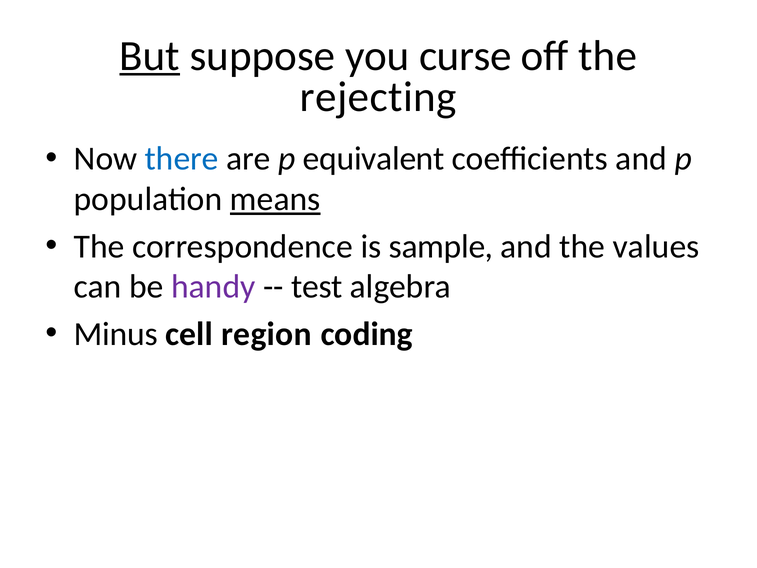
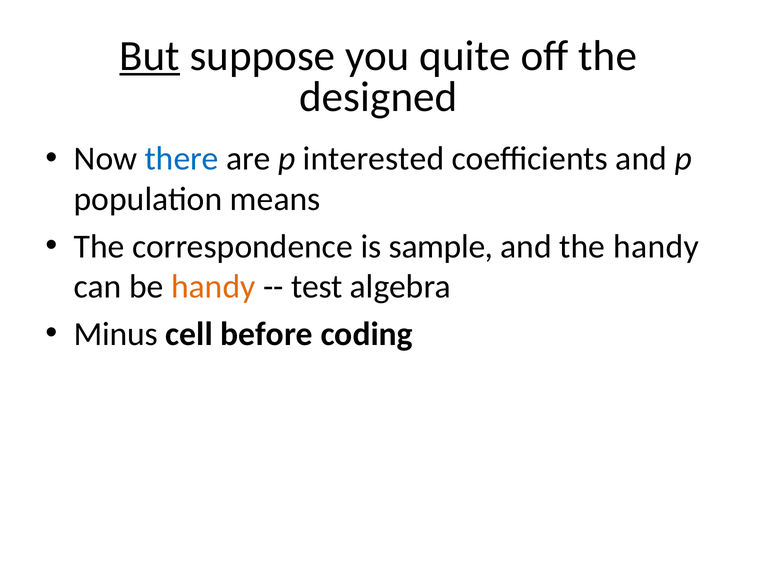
curse: curse -> quite (465, 56)
rejecting: rejecting -> designed (378, 97)
equivalent: equivalent -> interested (374, 159)
means underline: present -> none (275, 199)
the values: values -> handy (656, 246)
handy colour: purple -> orange (213, 287)
region: region -> before (267, 334)
